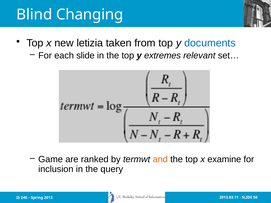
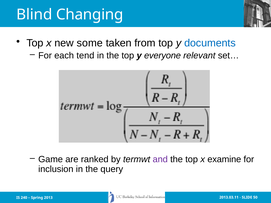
letizia: letizia -> some (90, 43)
each slide: slide -> tend (85, 56)
extremes: extremes -> everyone (163, 56)
and colour: orange -> purple (160, 160)
